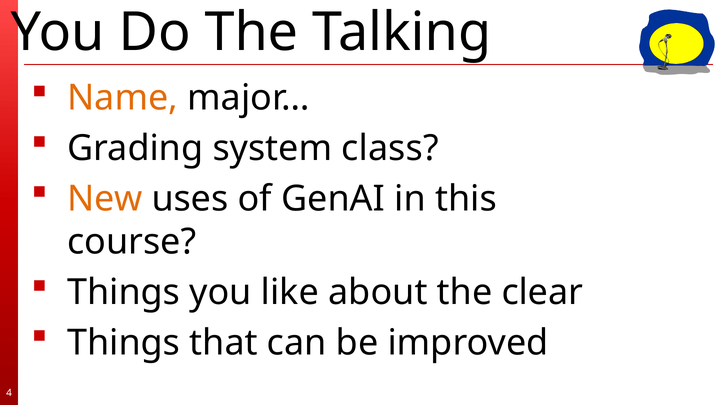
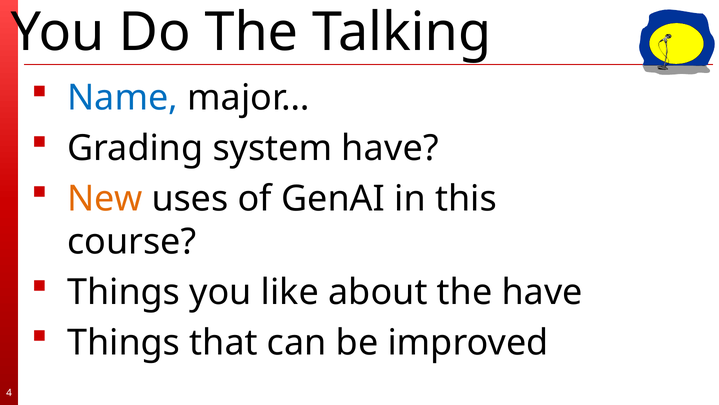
Name colour: orange -> blue (123, 98)
system class: class -> have (390, 148)
the clear: clear -> have (542, 292)
